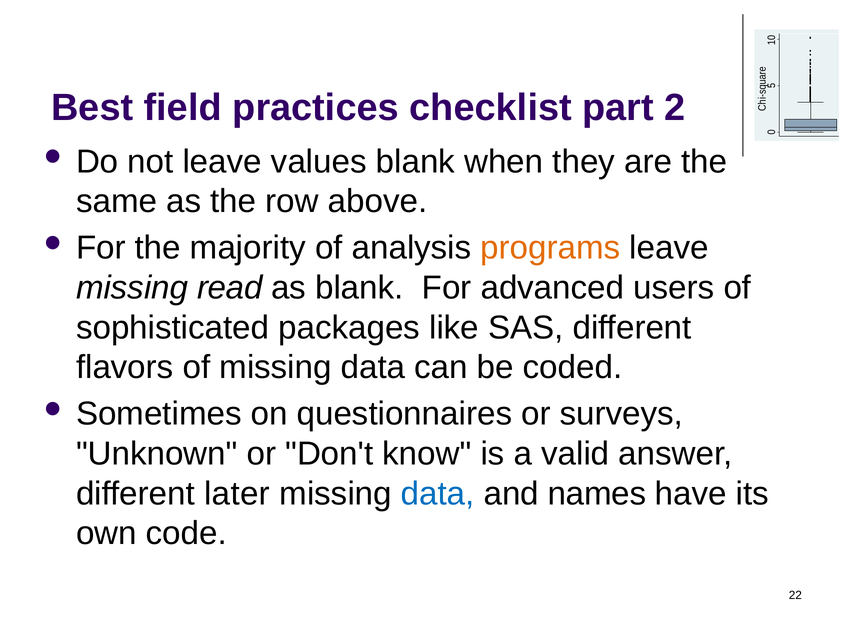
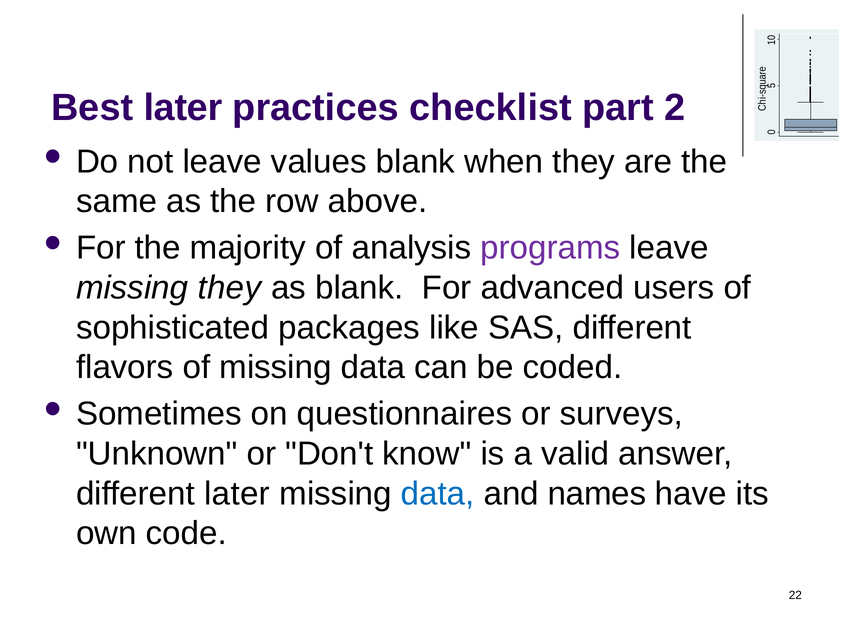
Best field: field -> later (183, 108)
programs colour: orange -> purple (550, 248)
missing read: read -> they (229, 288)
